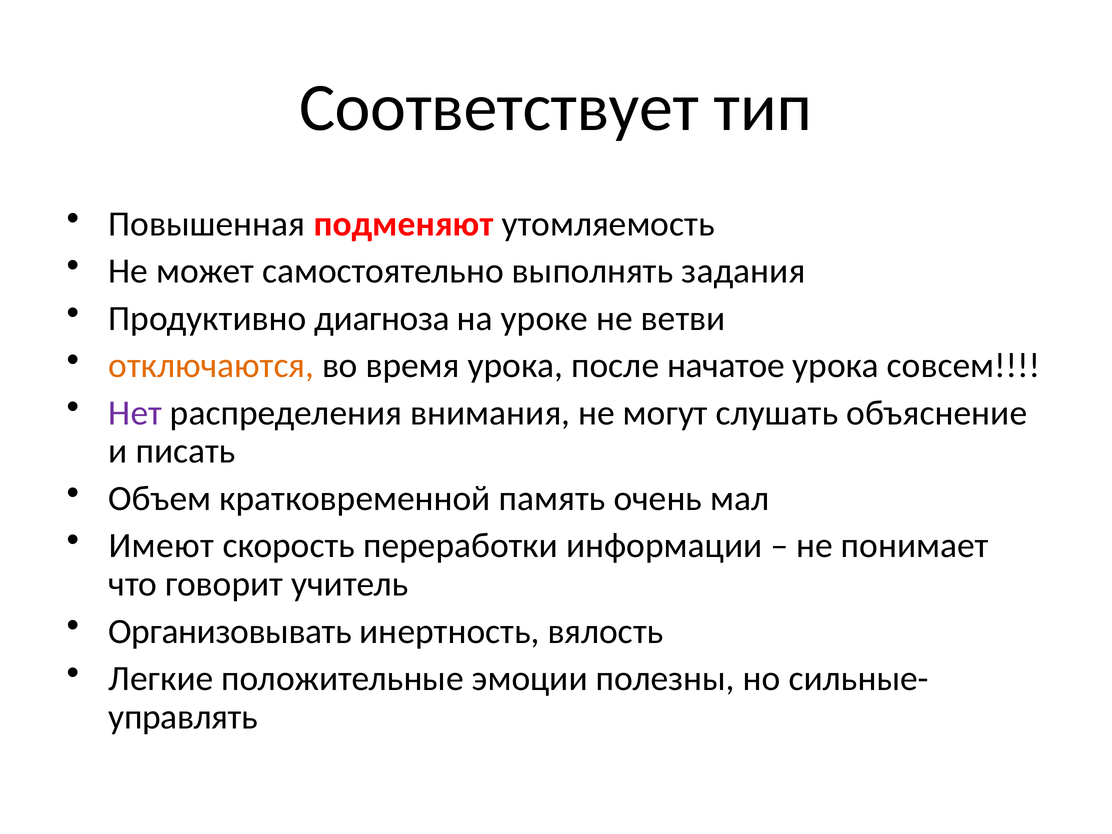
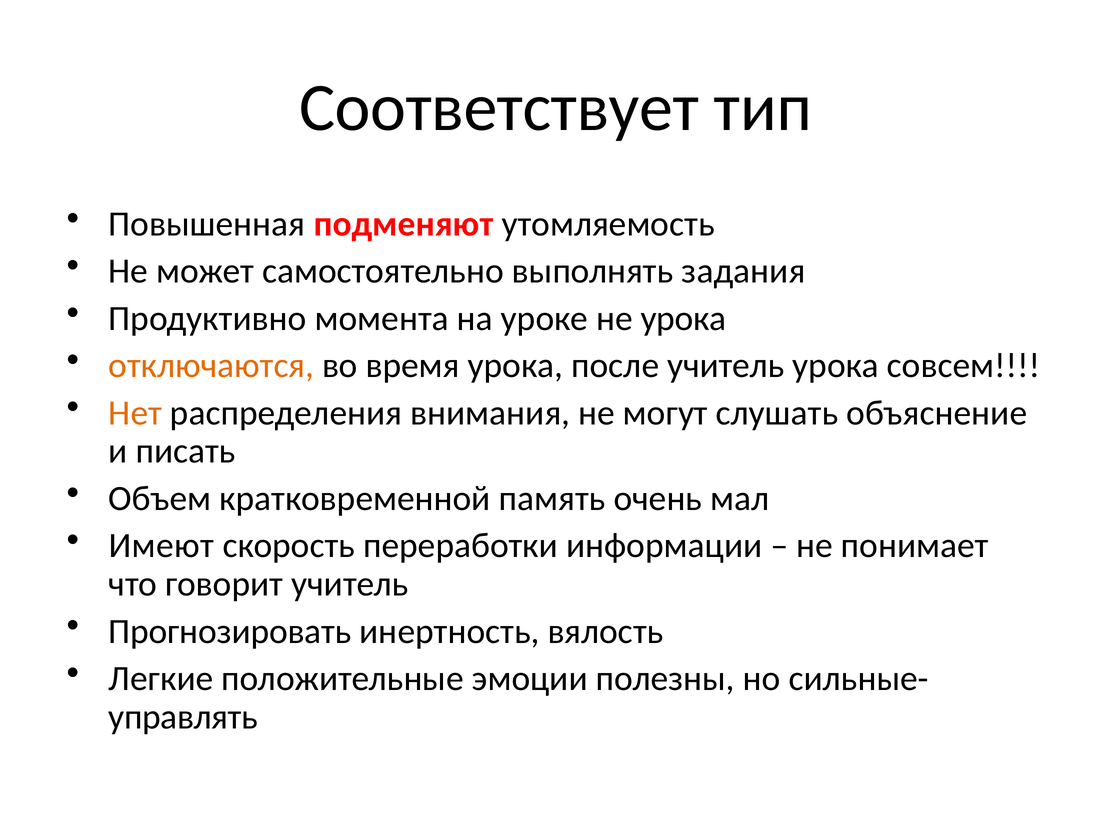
диагноза: диагноза -> момента (382, 318)
не ветви: ветви -> урока (683, 318)
после начатое: начатое -> учитель (726, 366)
Нет colour: purple -> orange (135, 413)
Организовывать: Организовывать -> Прогнозировать (230, 631)
